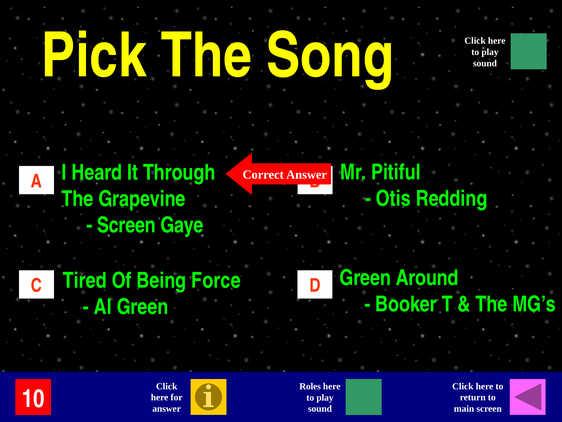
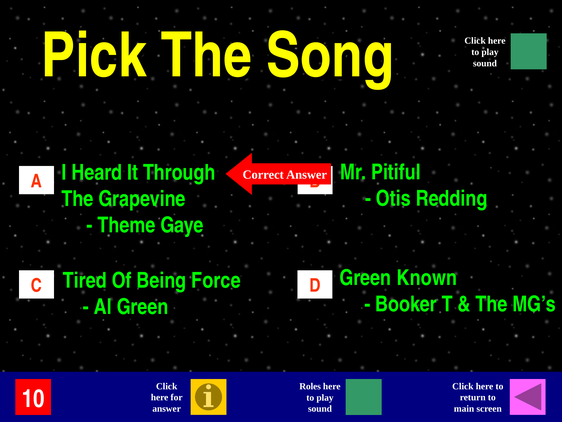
Screen: Screen -> Theme (126, 225)
Around: Around -> Known (427, 278)
